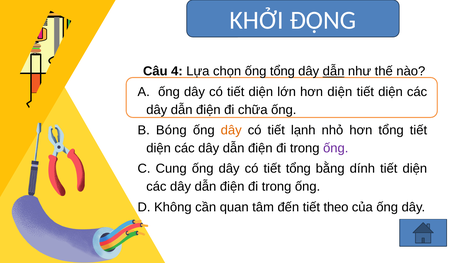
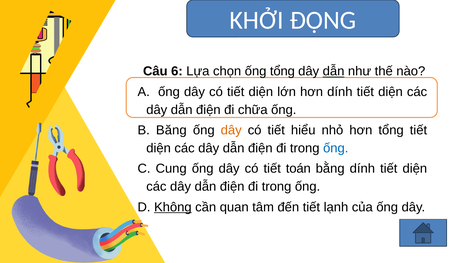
4: 4 -> 6 (177, 71)
hơn diện: diện -> dính (340, 92)
Bóng: Bóng -> Băng (171, 130)
lạnh: lạnh -> hiểu (303, 130)
ống colour: purple -> blue (336, 148)
tiết tổng: tổng -> toán (298, 169)
Không underline: none -> present (173, 207)
theo: theo -> lạnh (336, 207)
